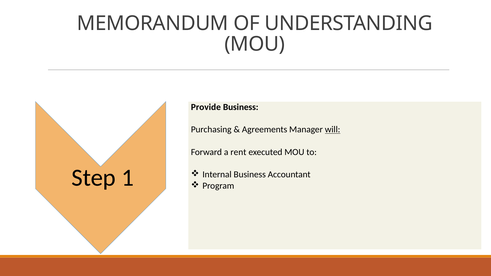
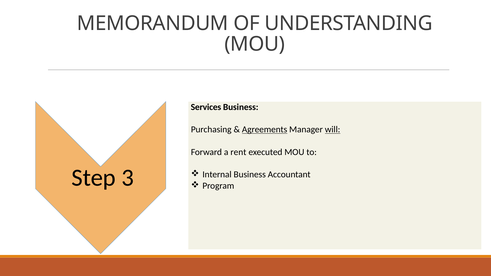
Provide: Provide -> Services (206, 107)
Agreements underline: none -> present (265, 130)
1: 1 -> 3 (128, 178)
